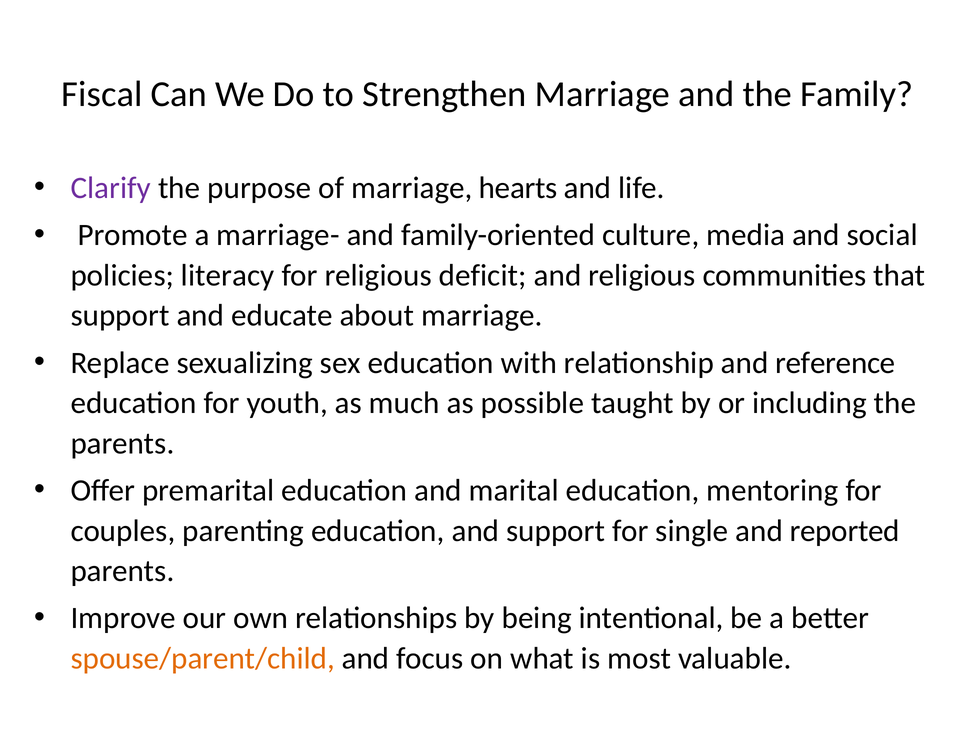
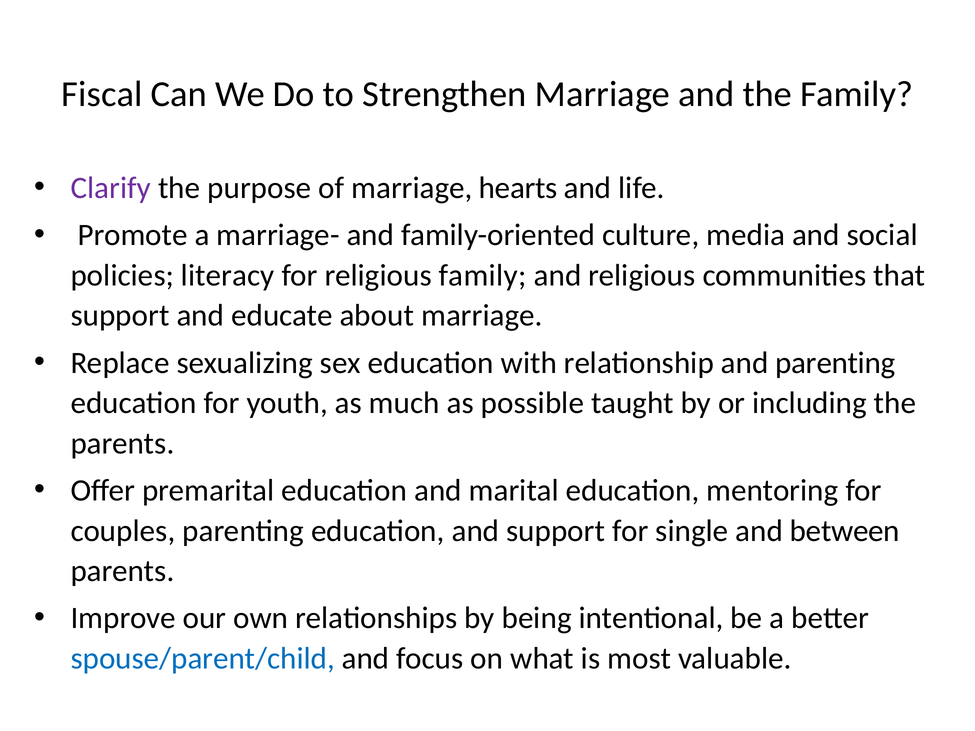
religious deficit: deficit -> family (483, 275)
and reference: reference -> parenting (835, 363)
reported: reported -> between (845, 531)
spouse/parent/child colour: orange -> blue (203, 659)
